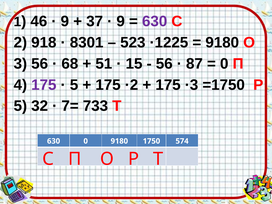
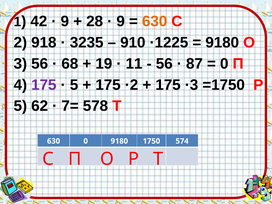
46: 46 -> 42 (39, 21)
37: 37 -> 28 (95, 21)
630 colour: purple -> orange (155, 21)
8301: 8301 -> 3235 (87, 43)
523: 523 -> 910 (133, 43)
51: 51 -> 19 (104, 64)
15: 15 -> 11 (134, 64)
32: 32 -> 62 (40, 106)
733: 733 -> 578 (96, 106)
